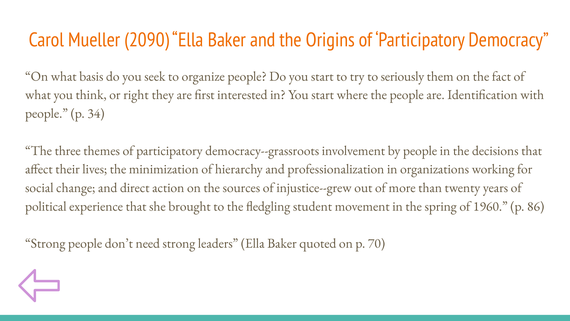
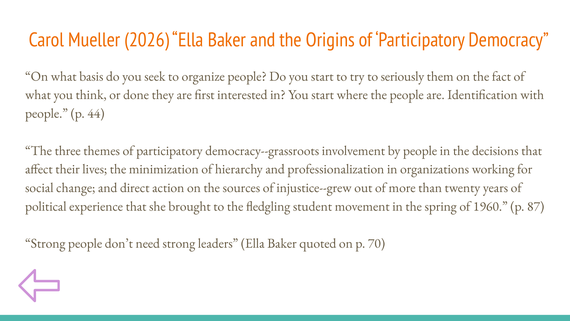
2090: 2090 -> 2026 (147, 40)
right: right -> done (136, 95)
34: 34 -> 44 (96, 113)
86: 86 -> 87 (536, 206)
